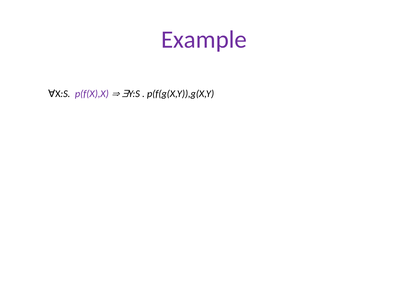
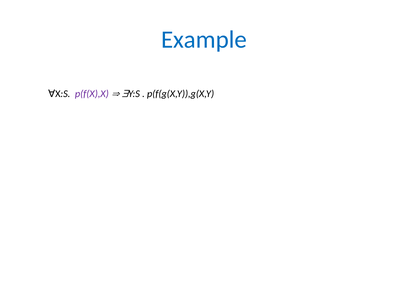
Example colour: purple -> blue (204, 39)
